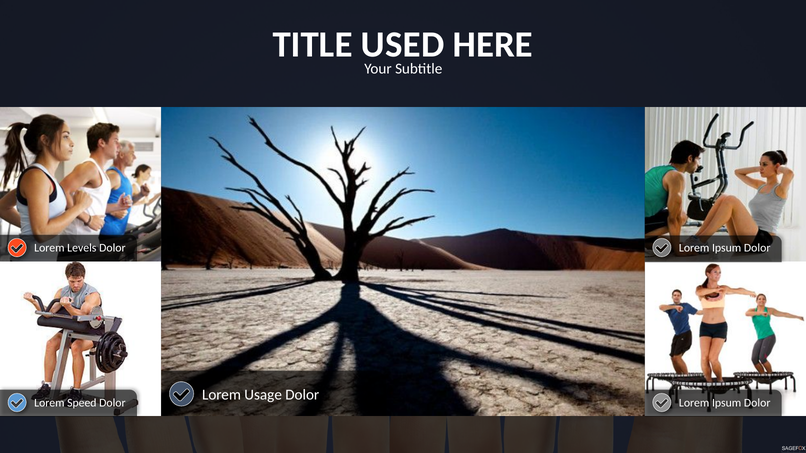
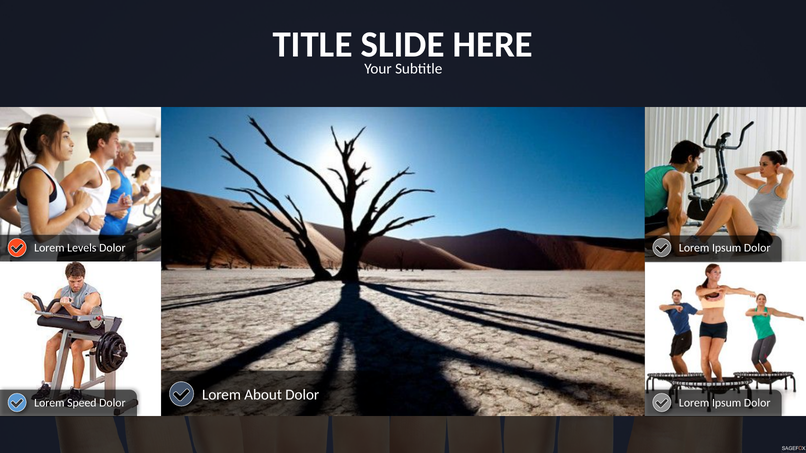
USED: USED -> SLIDE (403, 45)
Usage: Usage -> About (263, 395)
